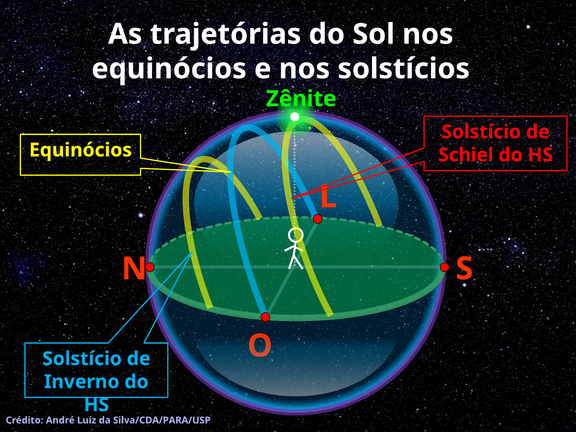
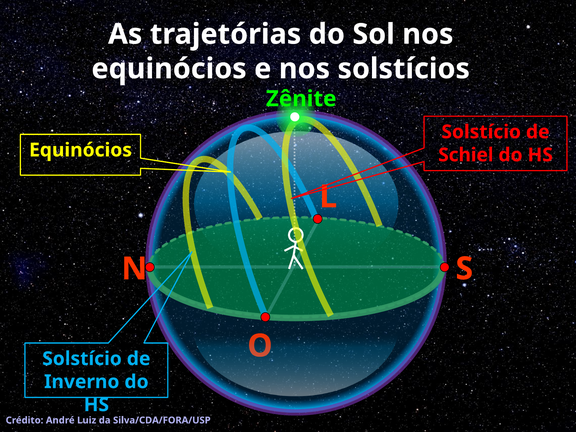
Silva/CDA/PARA/USP: Silva/CDA/PARA/USP -> Silva/CDA/FORA/USP (162, 420)
